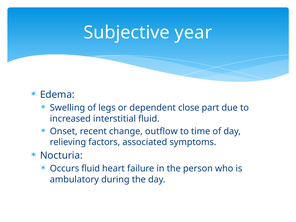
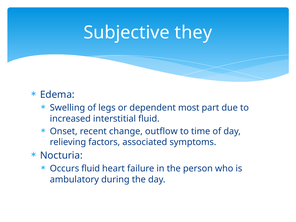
year: year -> they (193, 32)
close: close -> most (189, 108)
